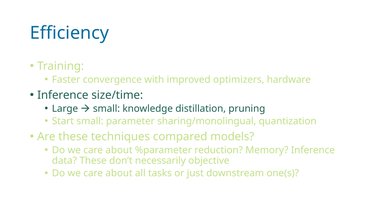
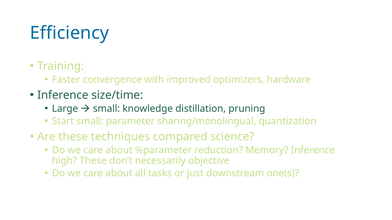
models: models -> science (232, 137)
data: data -> high (64, 161)
